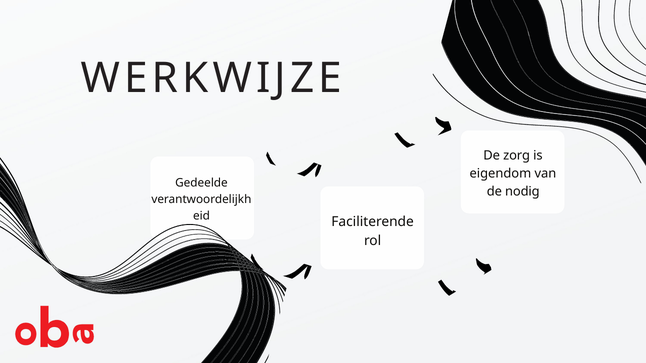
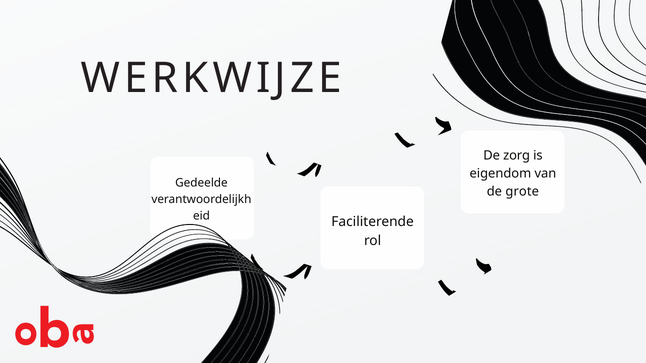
nodig: nodig -> grote (522, 192)
